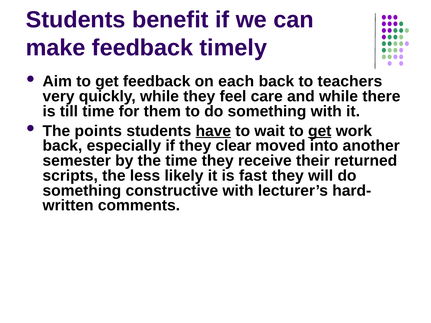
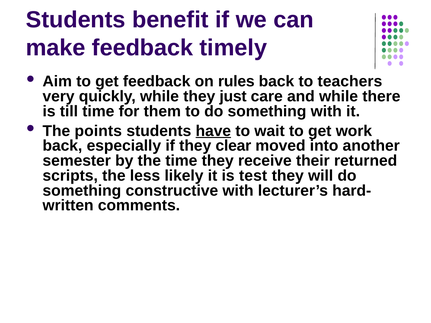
each: each -> rules (236, 82)
feel: feel -> just (233, 96)
get underline: present -> none (320, 131)
fast: fast -> test (253, 176)
